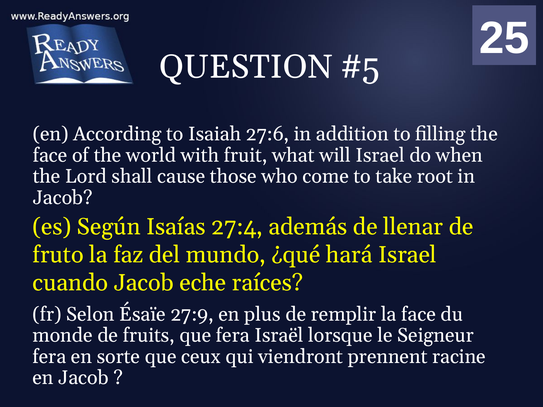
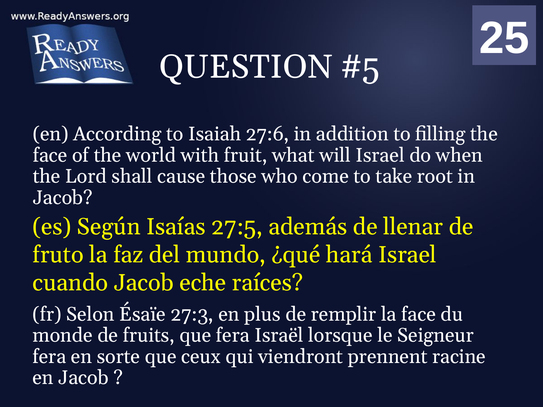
27:4: 27:4 -> 27:5 (237, 227)
27:9: 27:9 -> 27:3 (192, 314)
